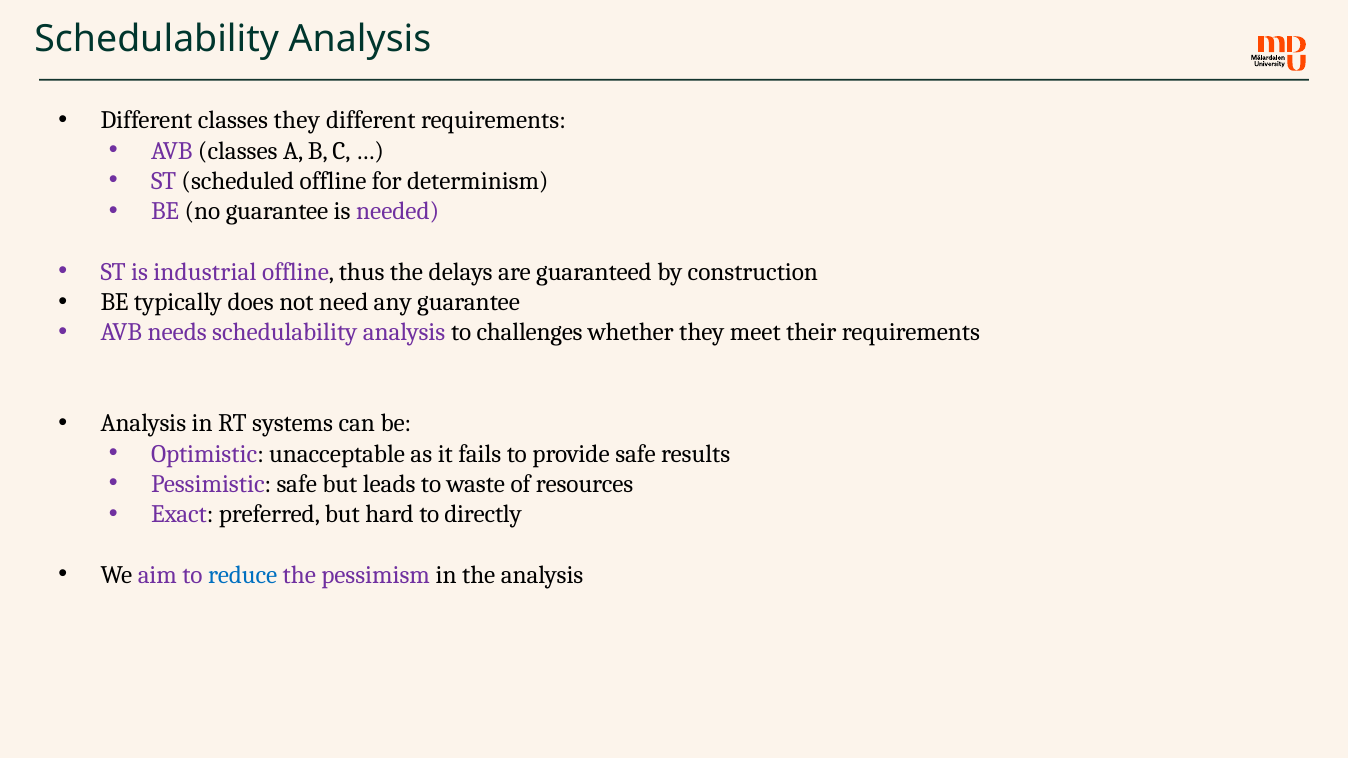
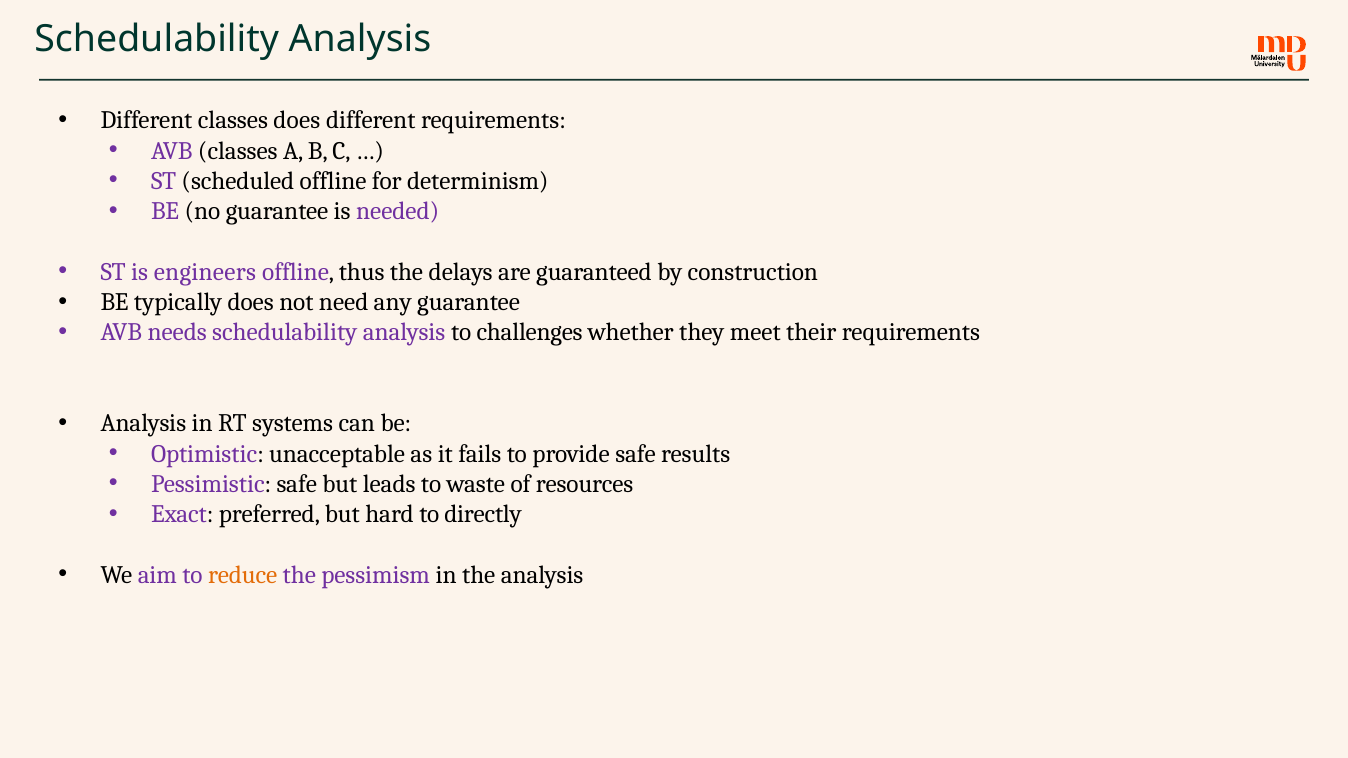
classes they: they -> does (297, 121)
industrial: industrial -> engineers (205, 272)
reduce colour: blue -> orange (243, 575)
